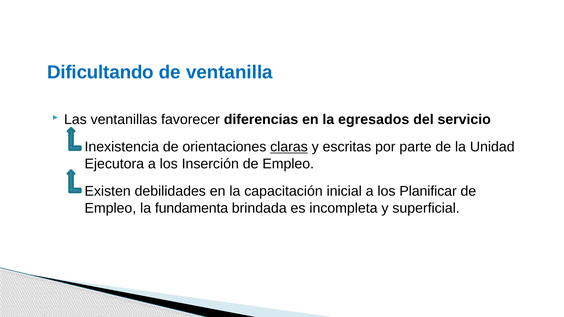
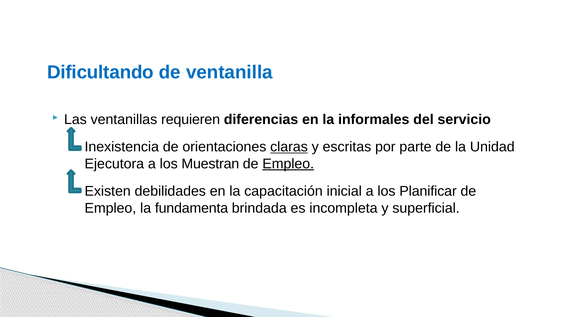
favorecer: favorecer -> requieren (191, 120)
egresados: egresados -> informales (374, 120)
Inserción: Inserción -> Muestran (210, 164)
Empleo underline: none -> present (288, 164)
